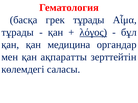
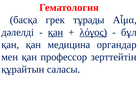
тұрады: тұрады -> дәлелді (18, 32)
қан underline: none -> present (56, 32)
ақпаратты: ақпаратты -> профессор (64, 57)
көлемдегі: көлемдегі -> құрайтын (23, 70)
